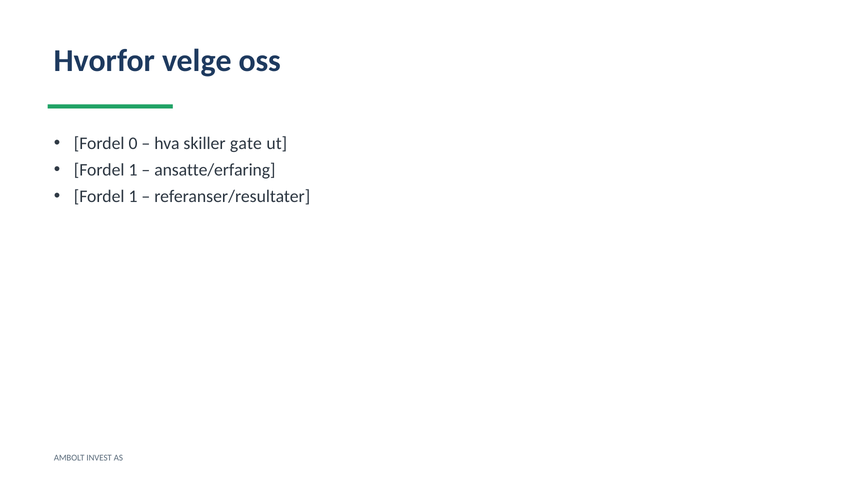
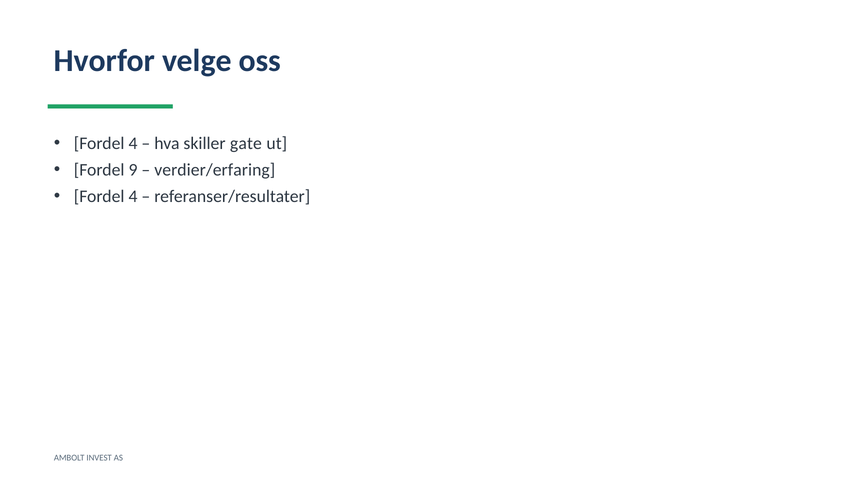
0: 0 -> 4 (133, 144)
1: 1 -> 9 (133, 170)
ansatte/erfaring: ansatte/erfaring -> verdier/erfaring (215, 170)
1: 1 -> 4 (133, 197)
